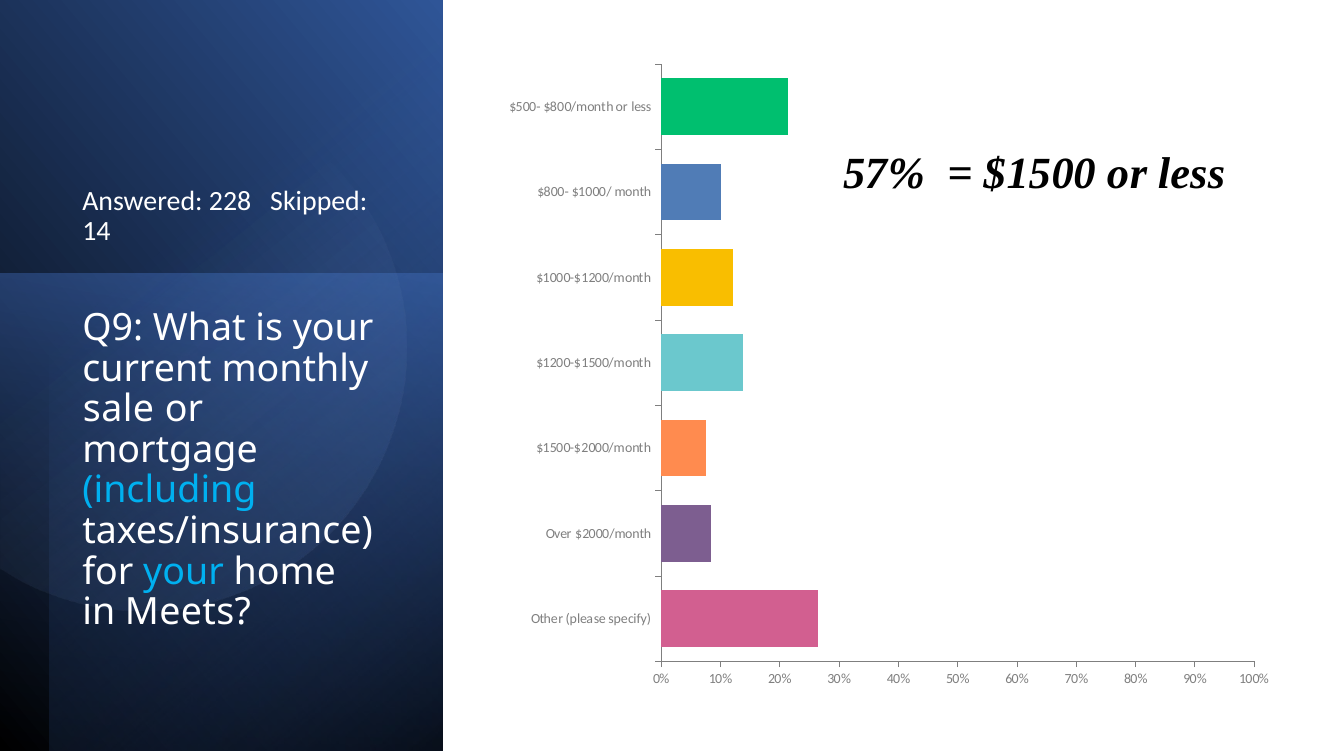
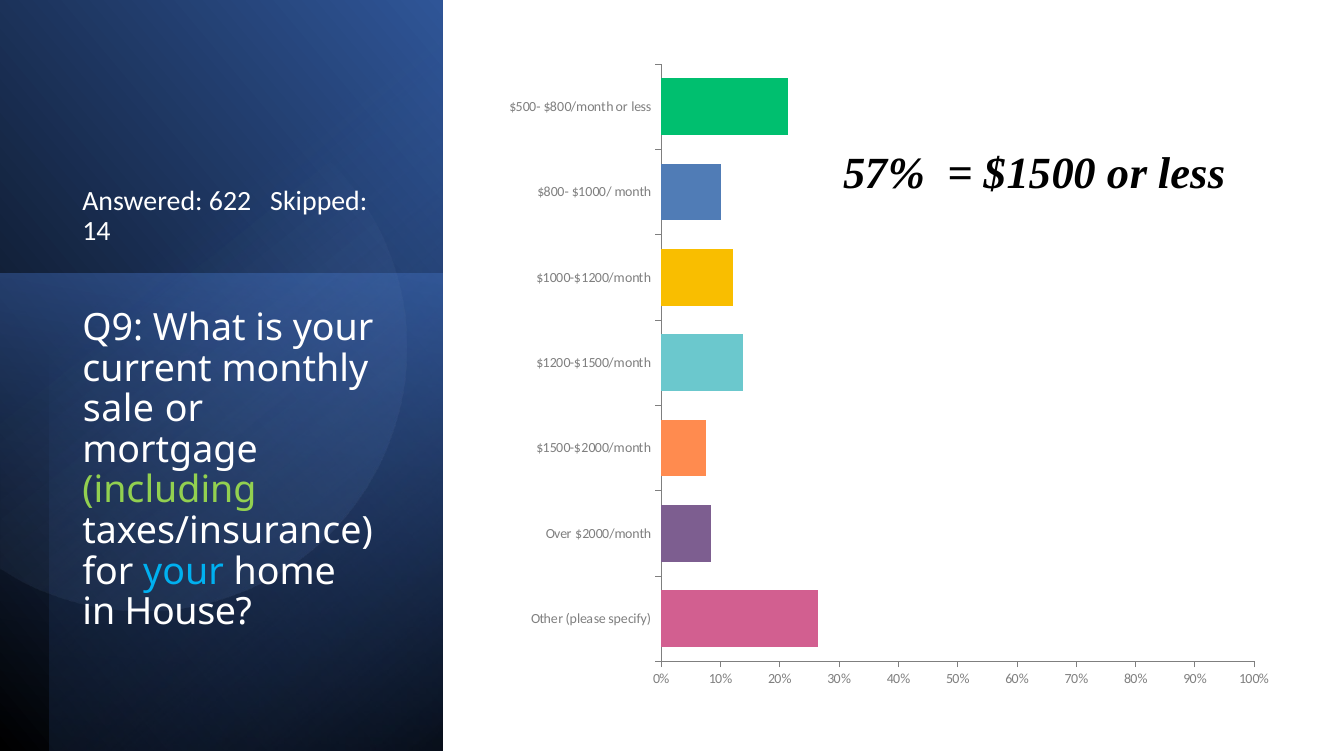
228: 228 -> 622 (230, 202)
including colour: light blue -> light green (169, 491)
Meets: Meets -> House (188, 613)
